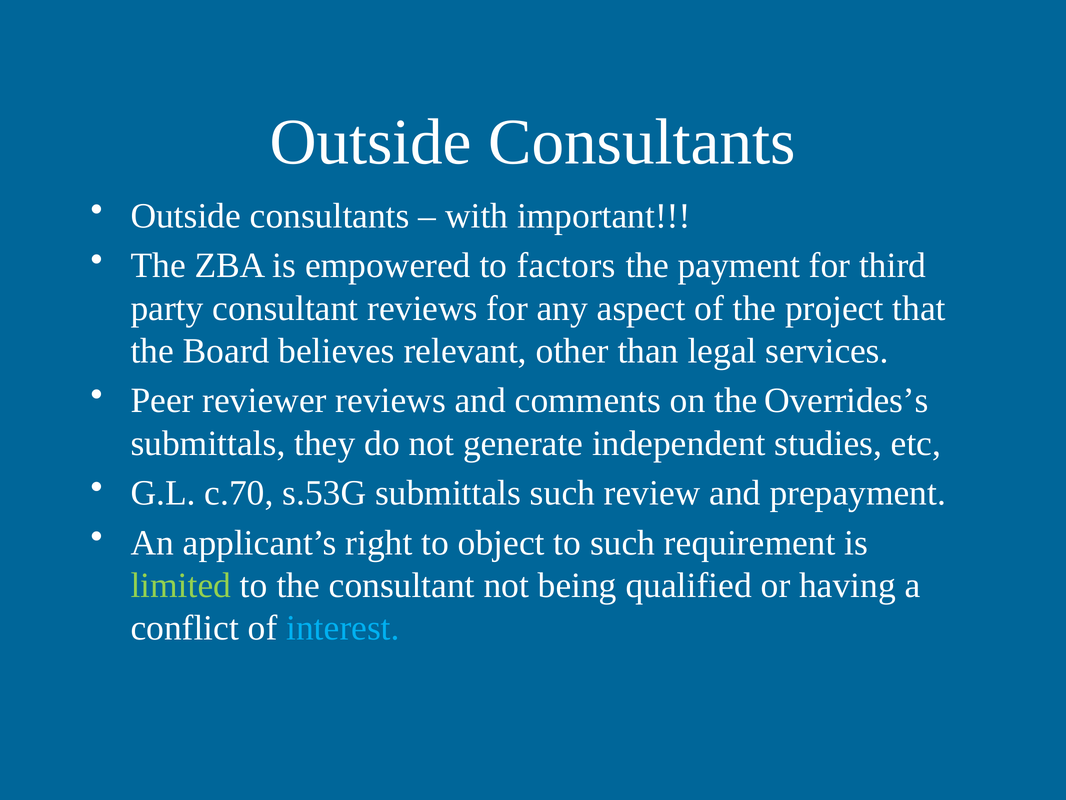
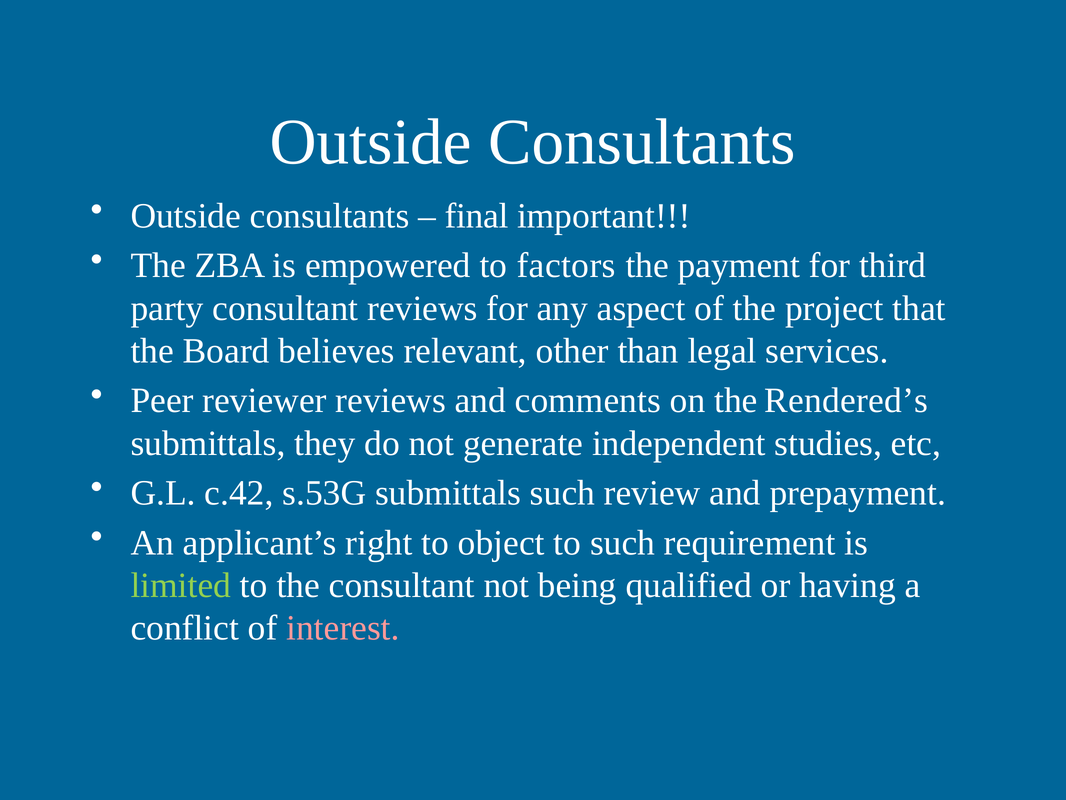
with: with -> final (477, 216)
Overrides’s: Overrides’s -> Rendered’s (846, 400)
c.70: c.70 -> c.42 (239, 493)
interest colour: light blue -> pink (343, 628)
